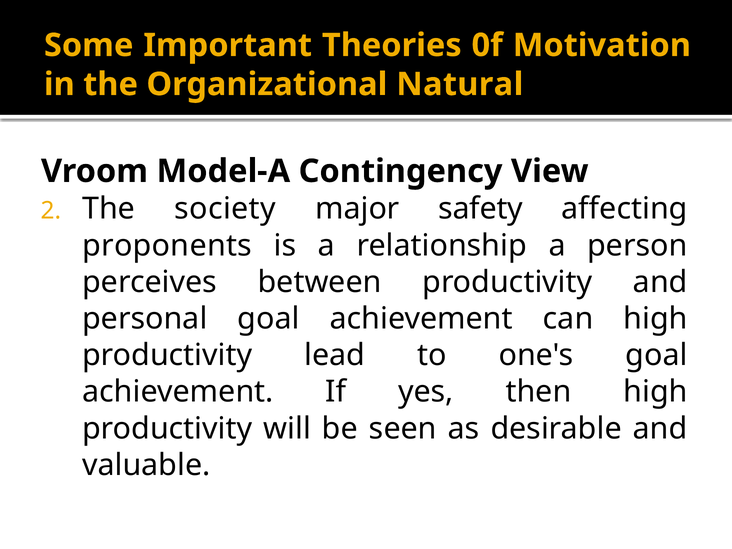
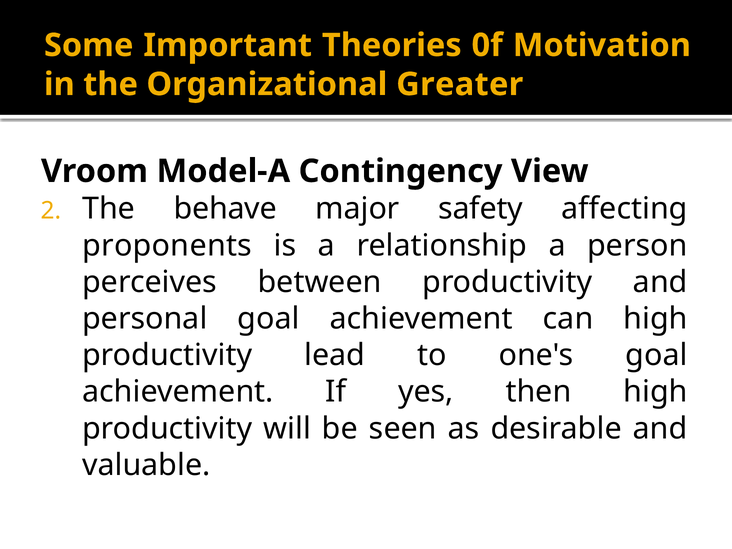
Natural: Natural -> Greater (460, 84)
society: society -> behave (225, 209)
